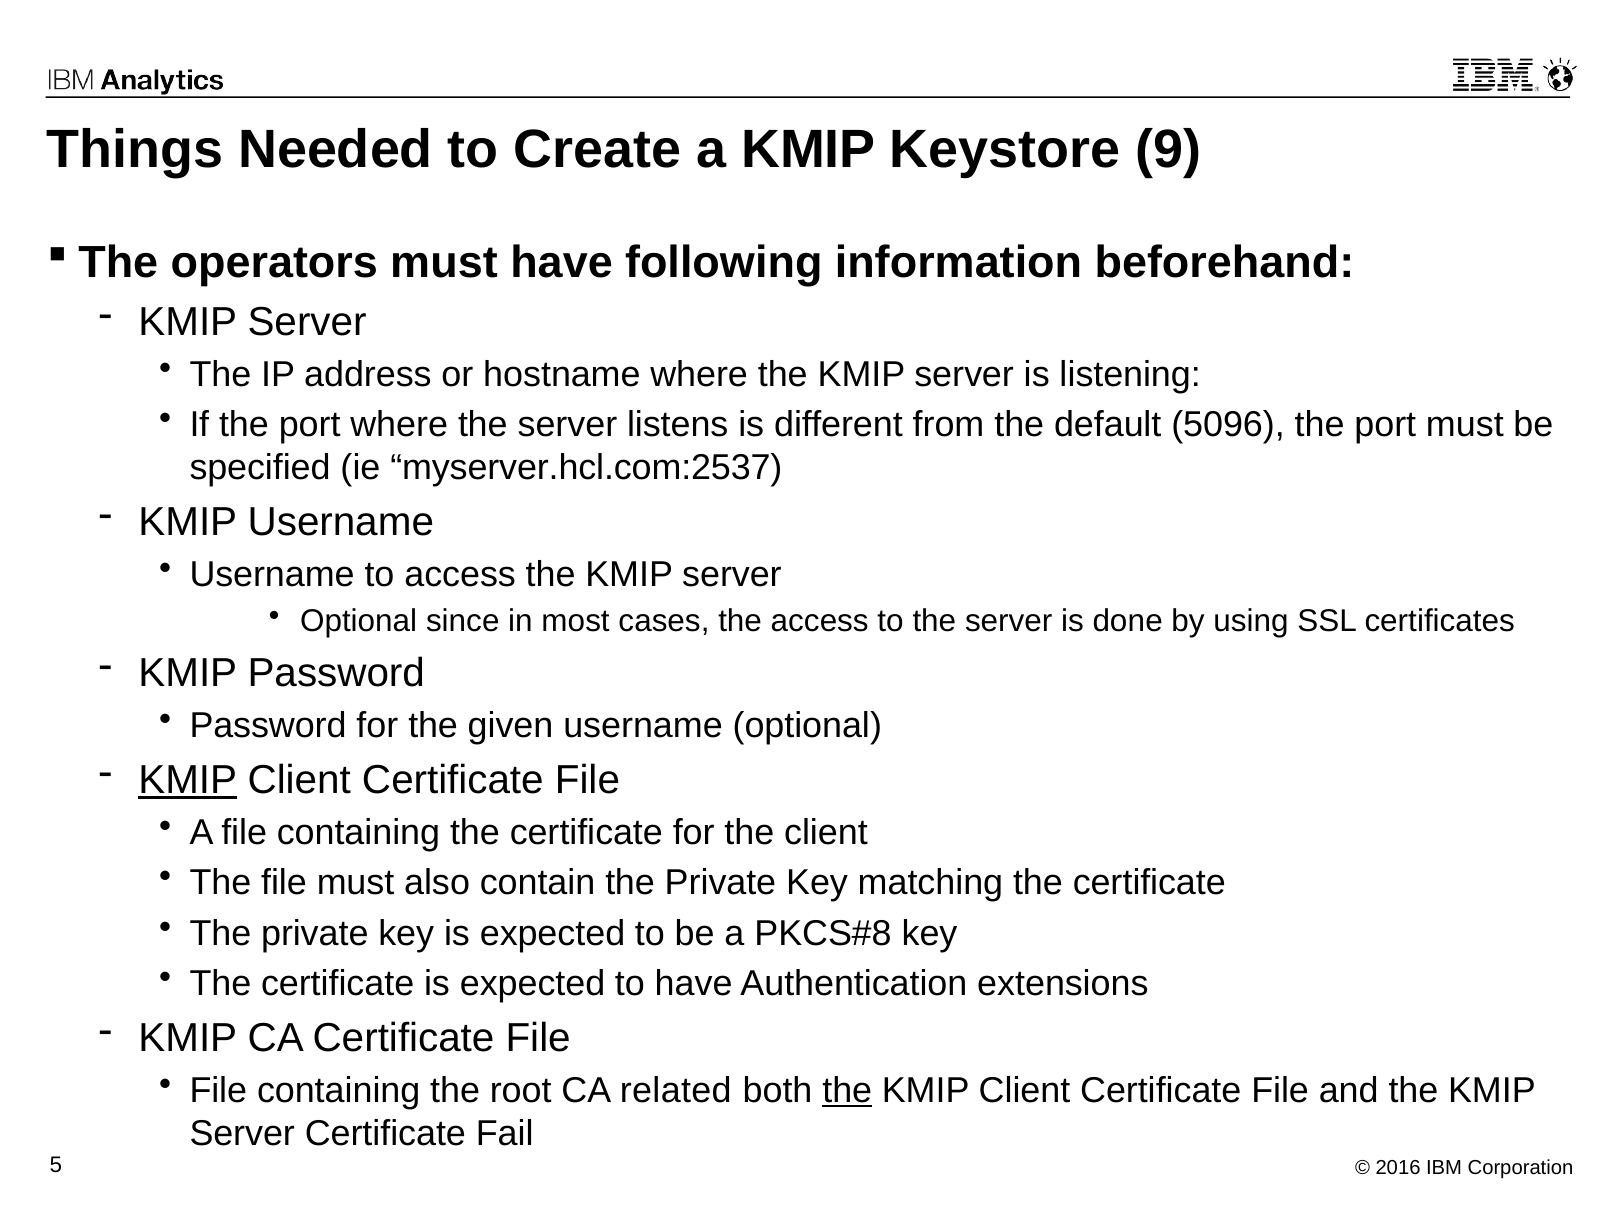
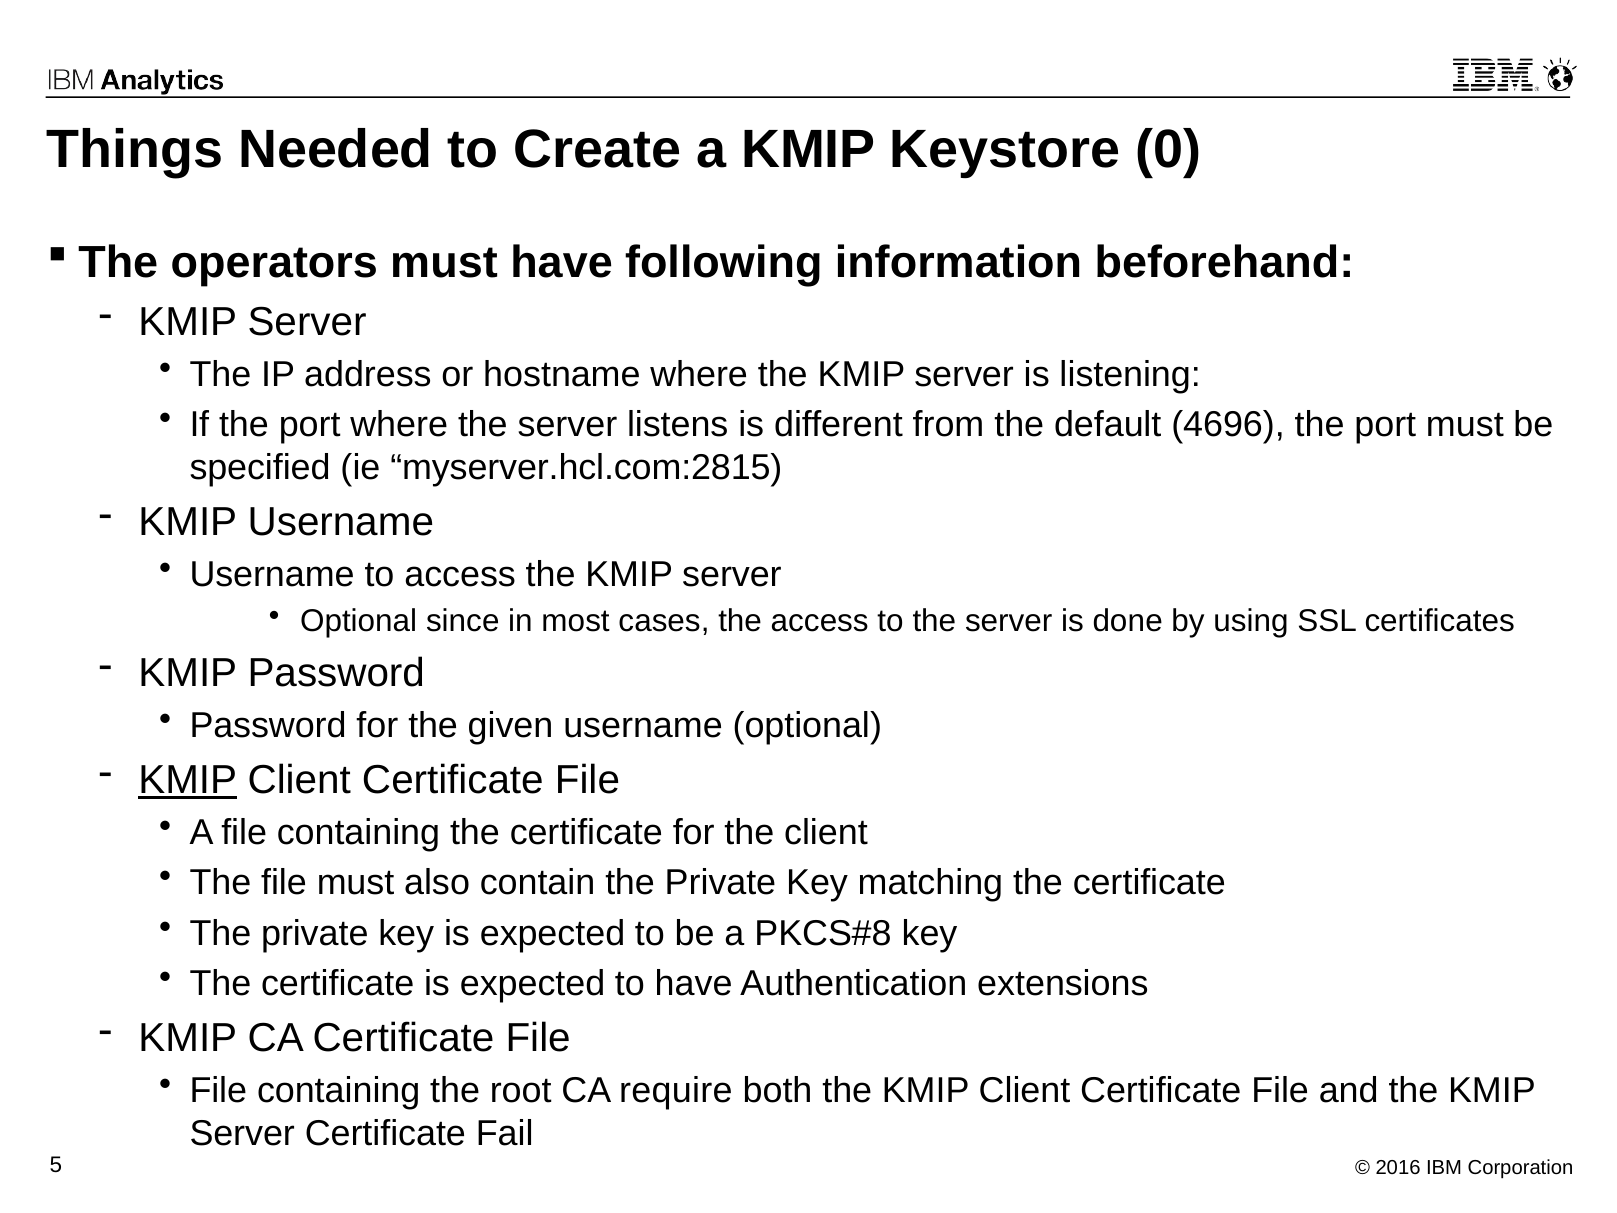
9: 9 -> 0 (1168, 149)
5096: 5096 -> 4696 (1228, 425)
myserver.hcl.com:2537: myserver.hcl.com:2537 -> myserver.hcl.com:2815 (586, 468)
related: related -> require (676, 1090)
the underline: present -> none (847, 1090)
